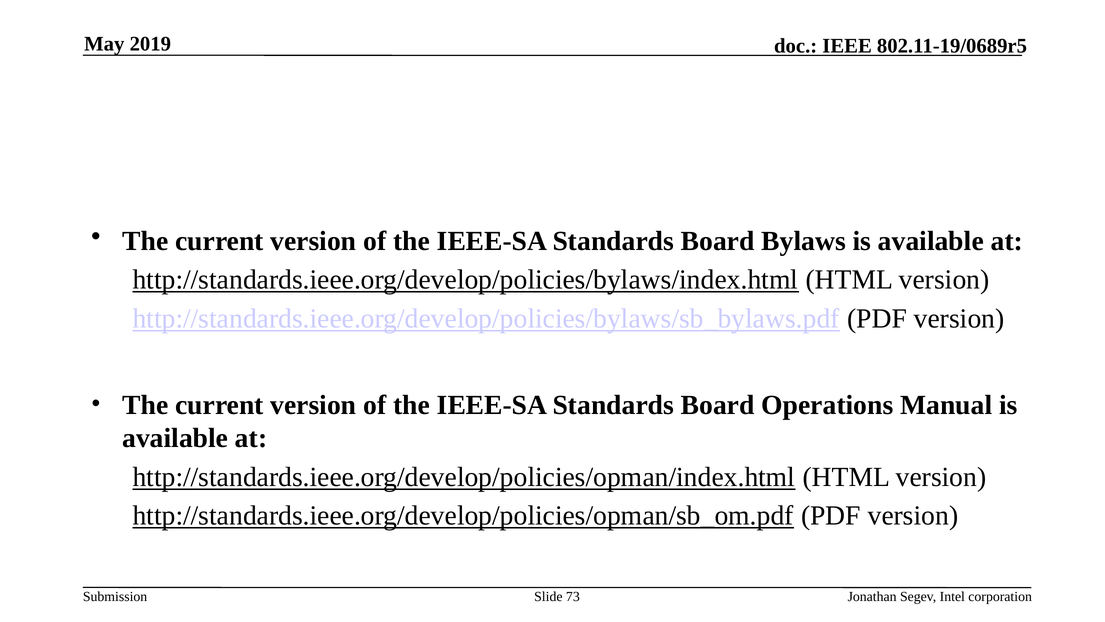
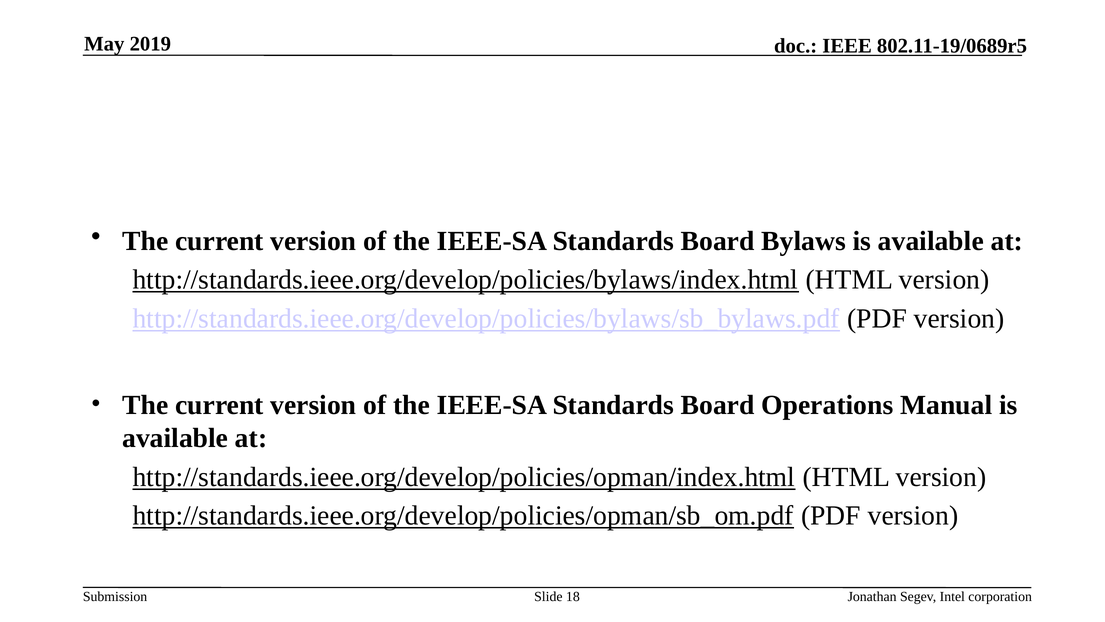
73: 73 -> 18 (573, 596)
